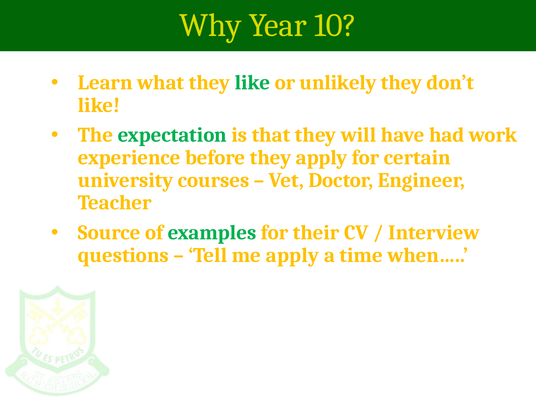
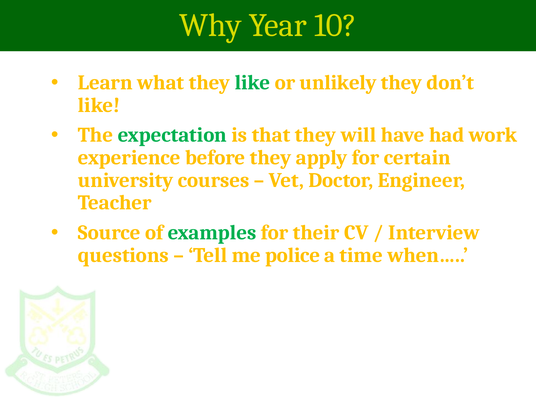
me apply: apply -> police (293, 255)
